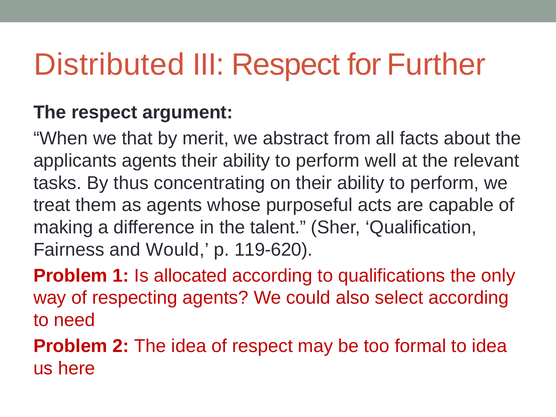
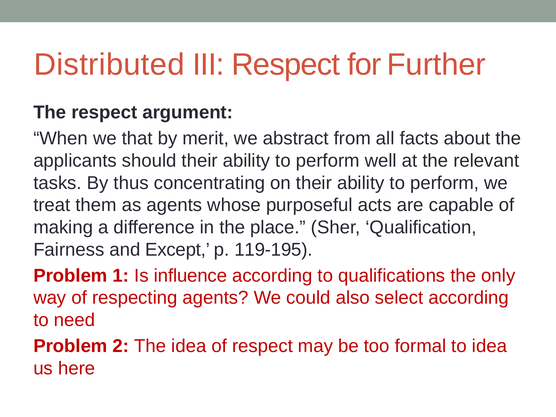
applicants agents: agents -> should (149, 161)
talent: talent -> place (278, 227)
Would: Would -> Except (178, 250)
119-620: 119-620 -> 119-195 (273, 250)
allocated: allocated -> influence (190, 276)
